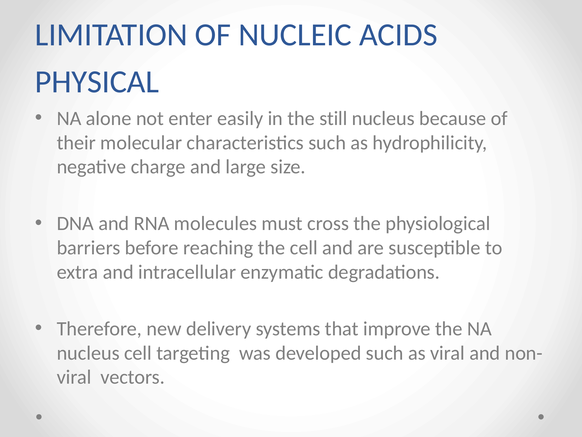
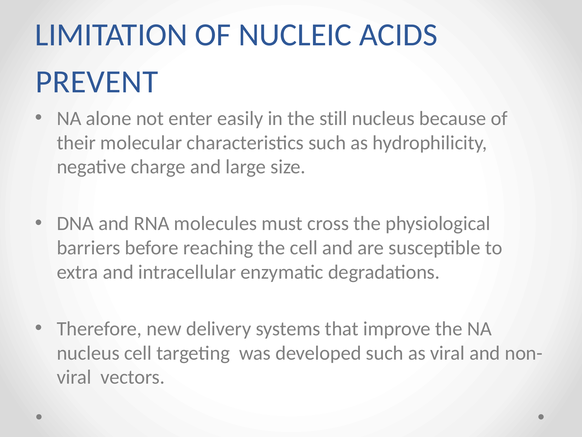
PHYSICAL: PHYSICAL -> PREVENT (97, 82)
